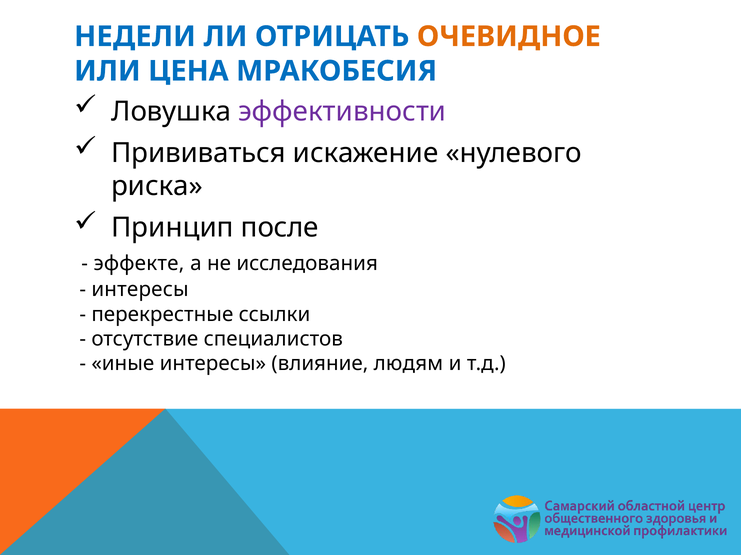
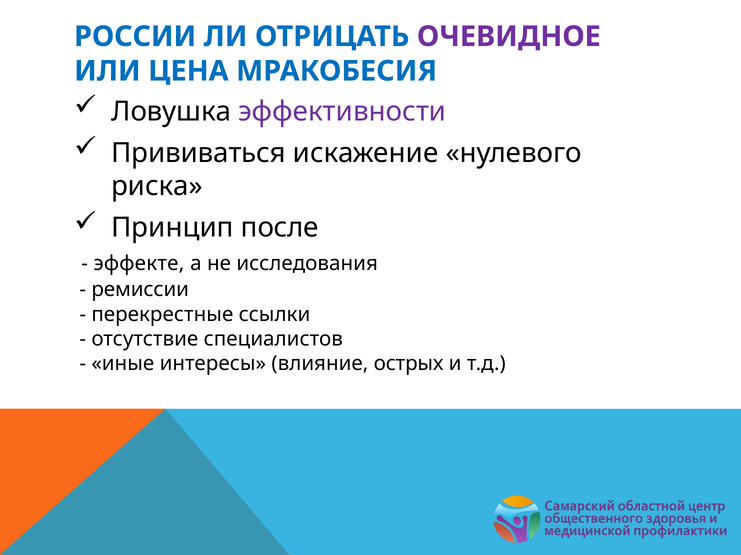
НЕДЕЛИ: НЕДЕЛИ -> РОССИИ (135, 37)
ОЧЕВИДНОЕ colour: orange -> purple (509, 37)
интересы: интересы -> ремиссии (140, 290)
людям: людям -> острых (409, 364)
